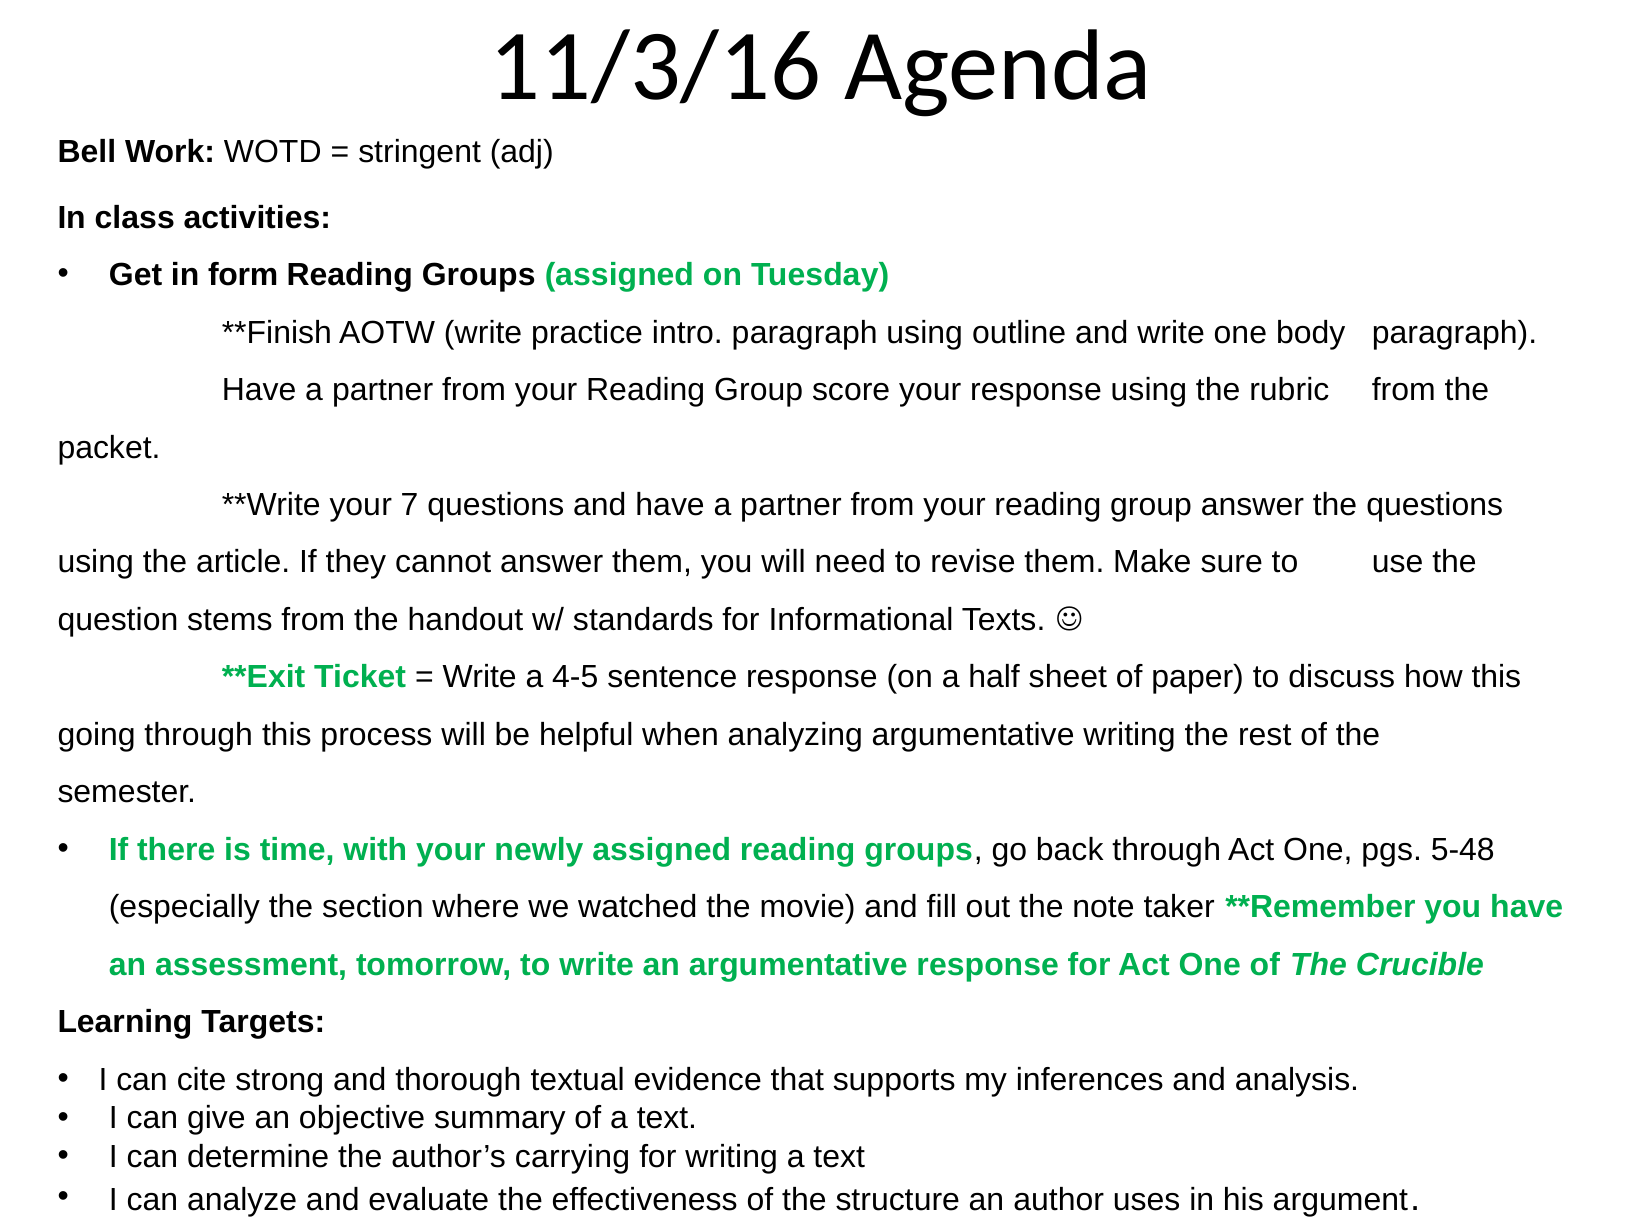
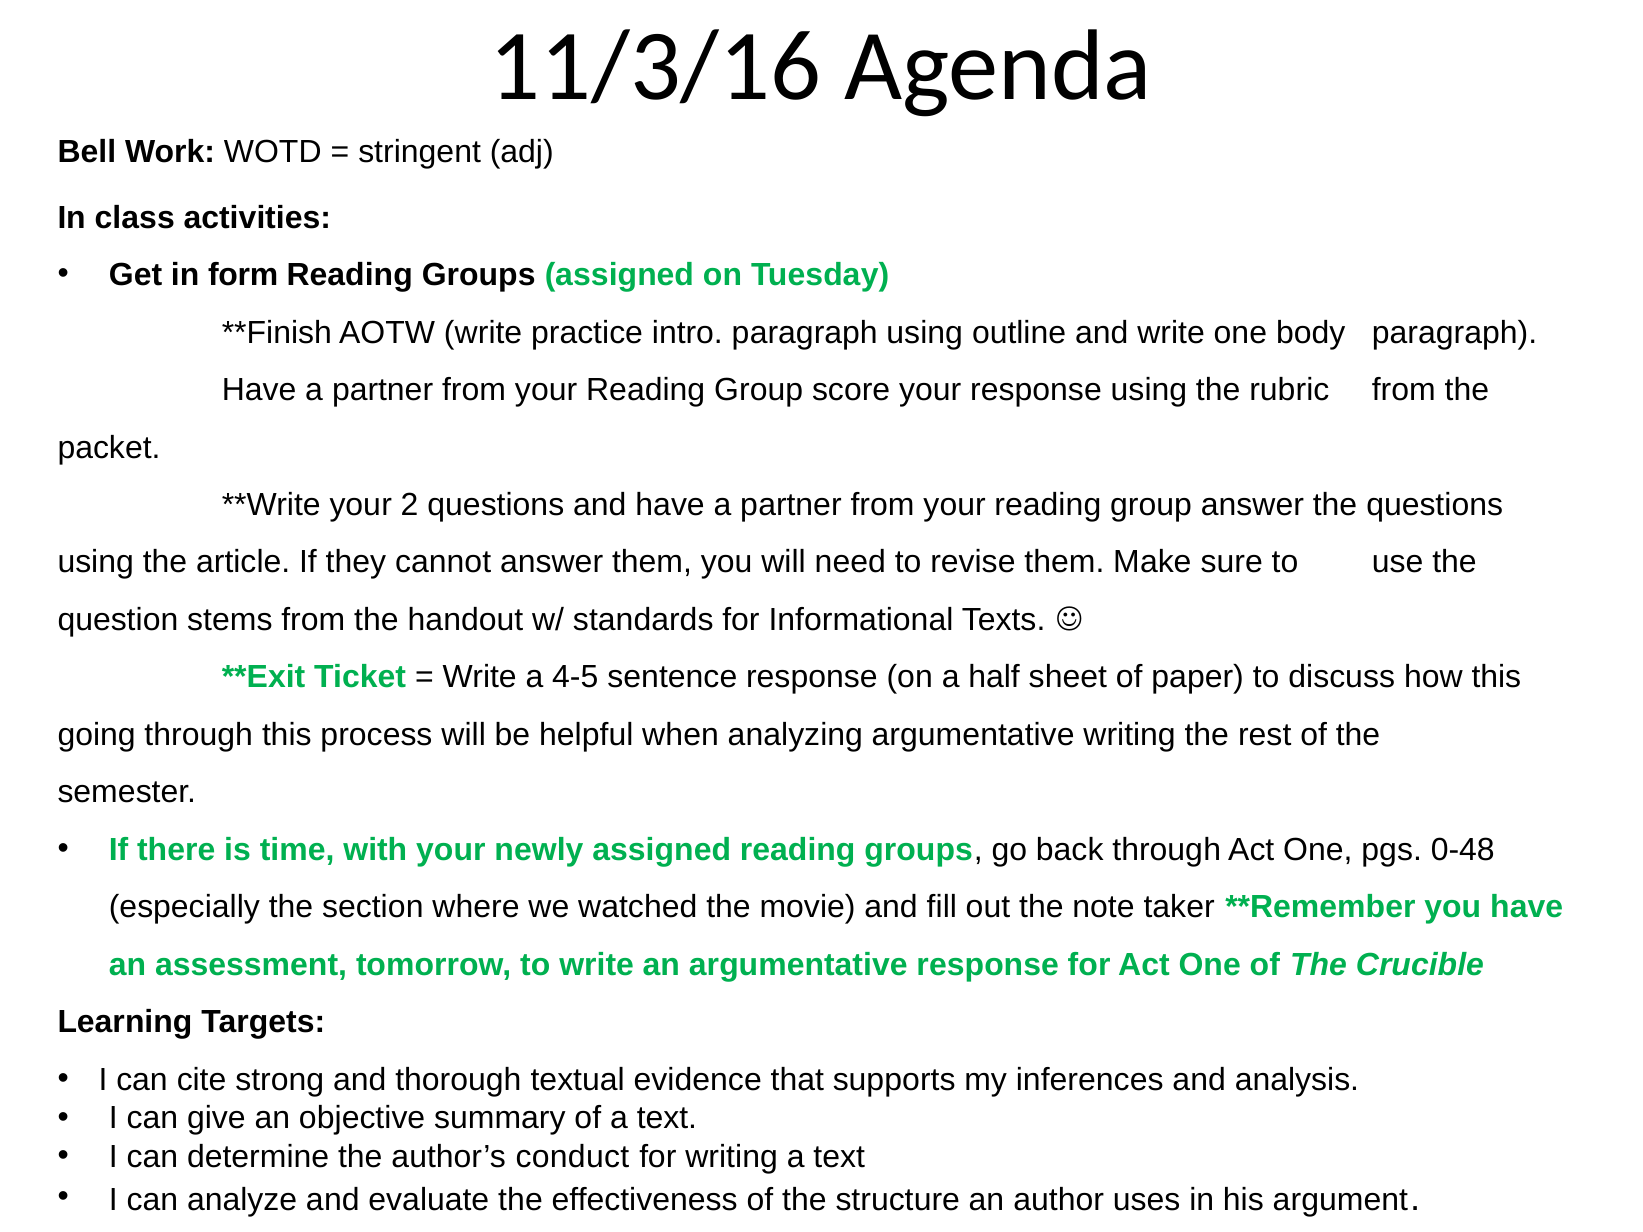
7: 7 -> 2 (410, 505)
5-48: 5-48 -> 0-48 (1463, 850)
carrying: carrying -> conduct (572, 1157)
